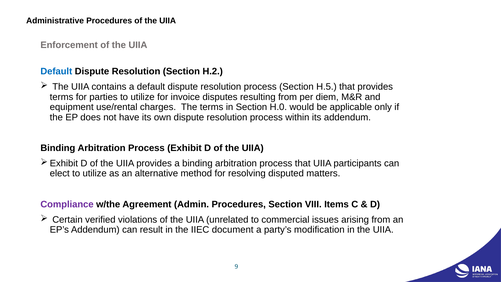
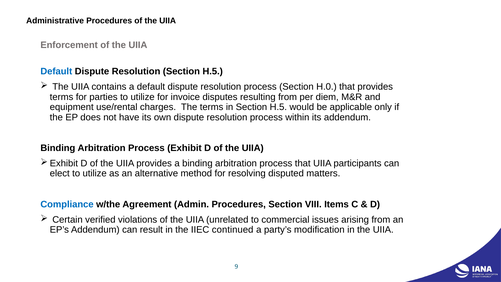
Resolution Section H.2: H.2 -> H.5 (213, 71)
H.5: H.5 -> H.0 (326, 87)
in Section H.0: H.0 -> H.5 (278, 107)
Compliance colour: purple -> blue (67, 204)
document: document -> continued (233, 230)
